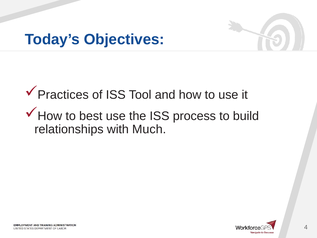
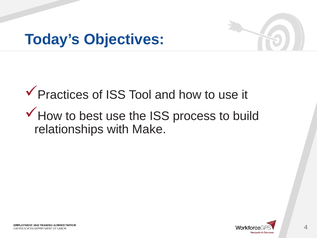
Much: Much -> Make (149, 129)
